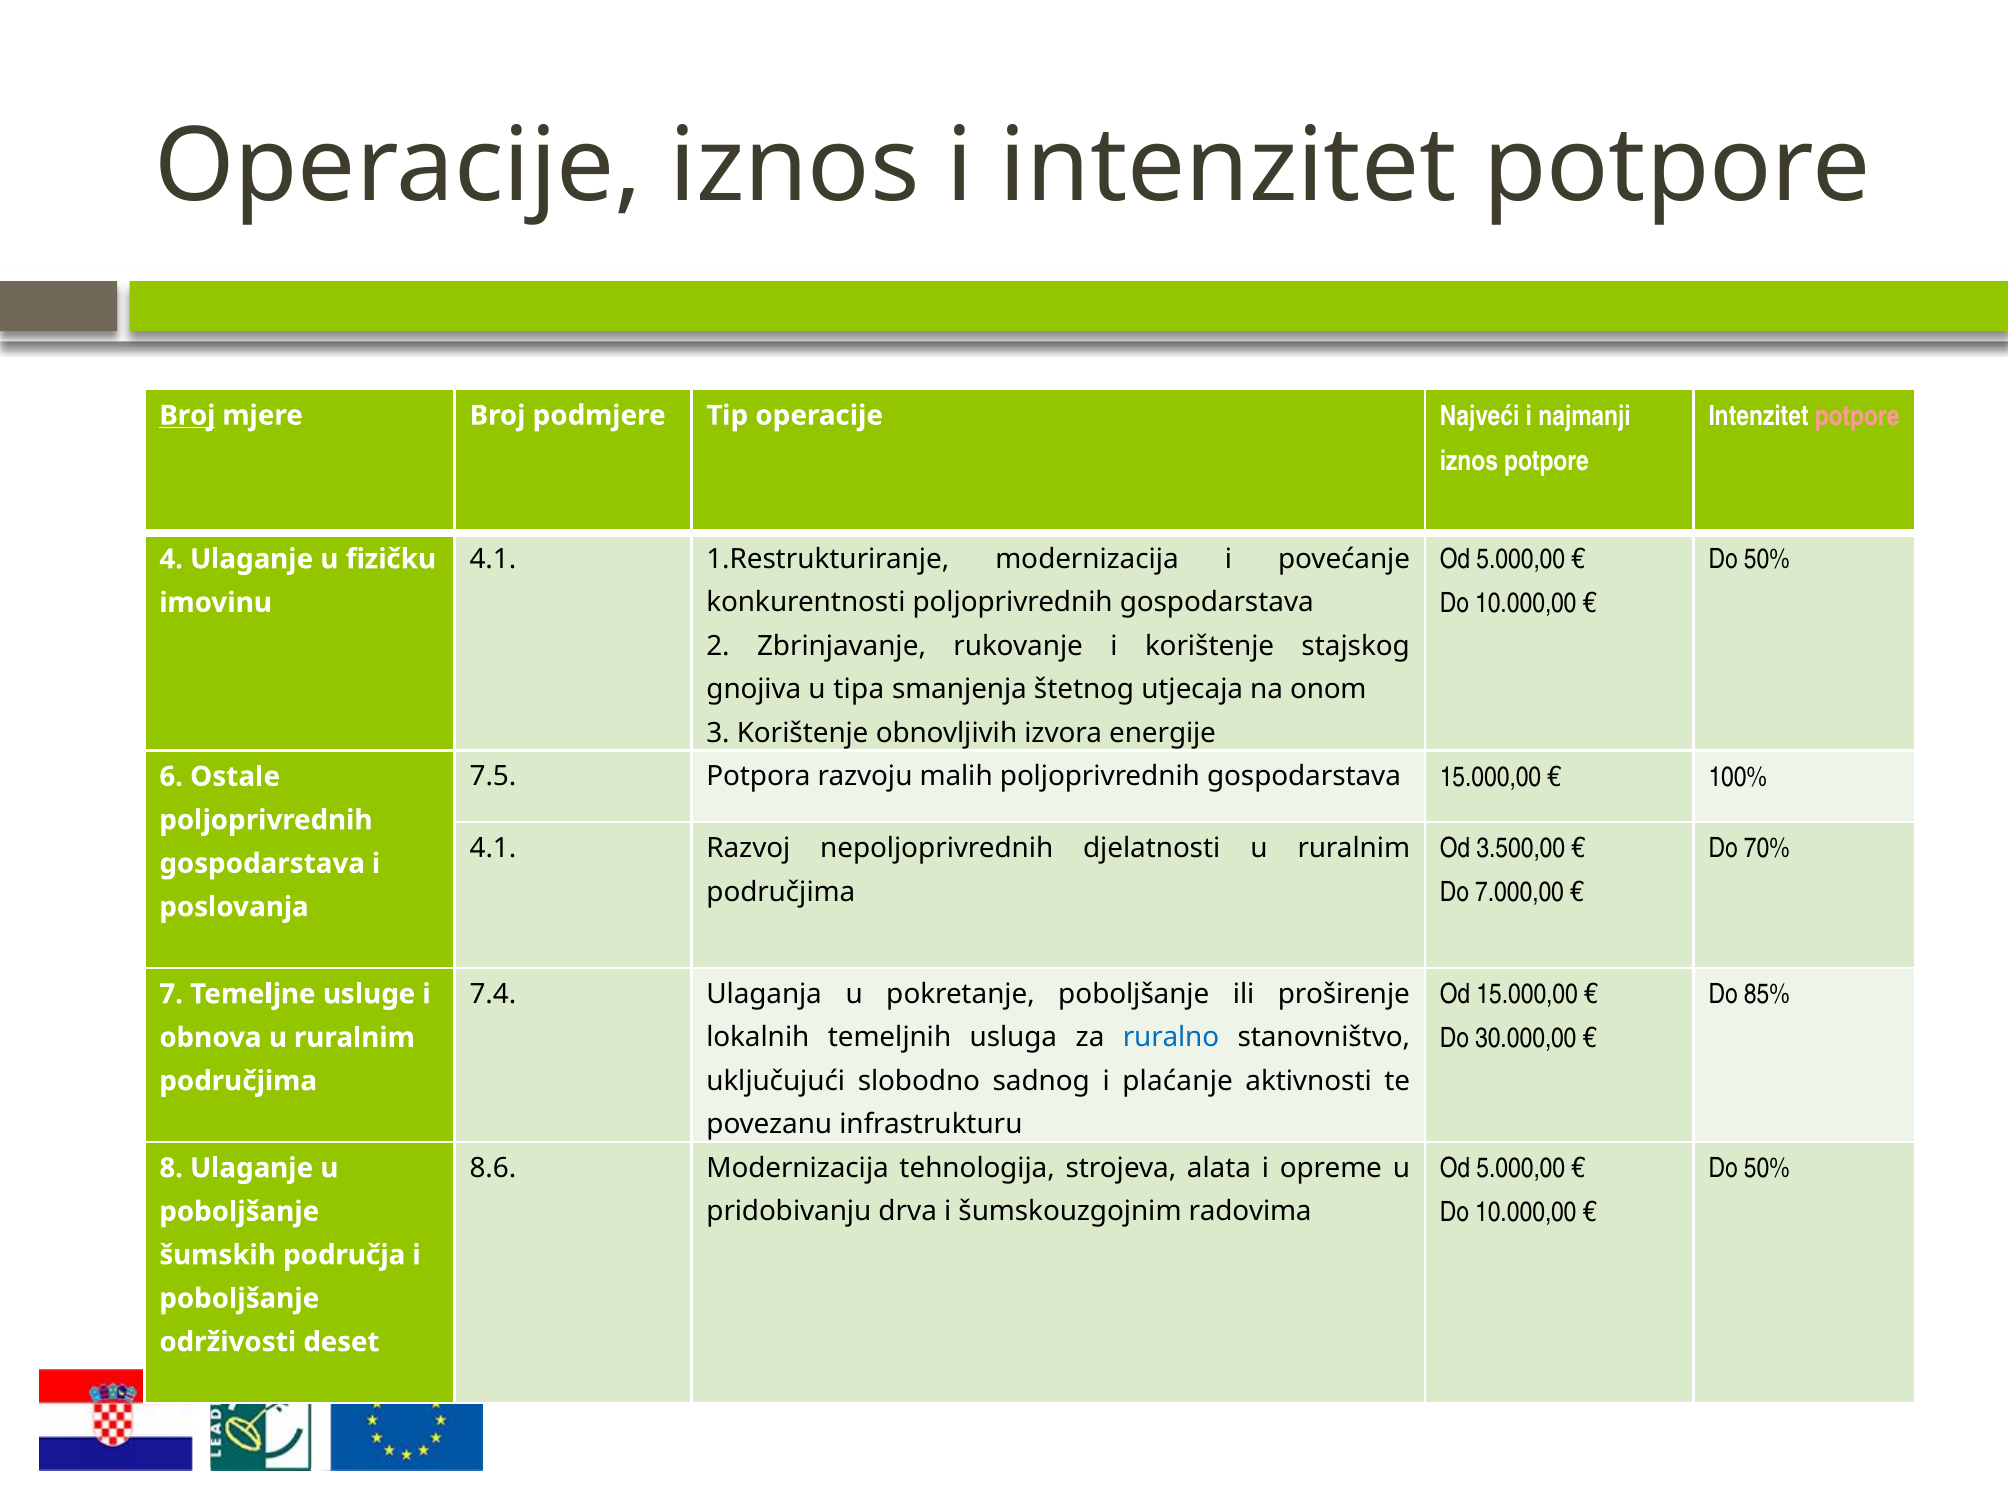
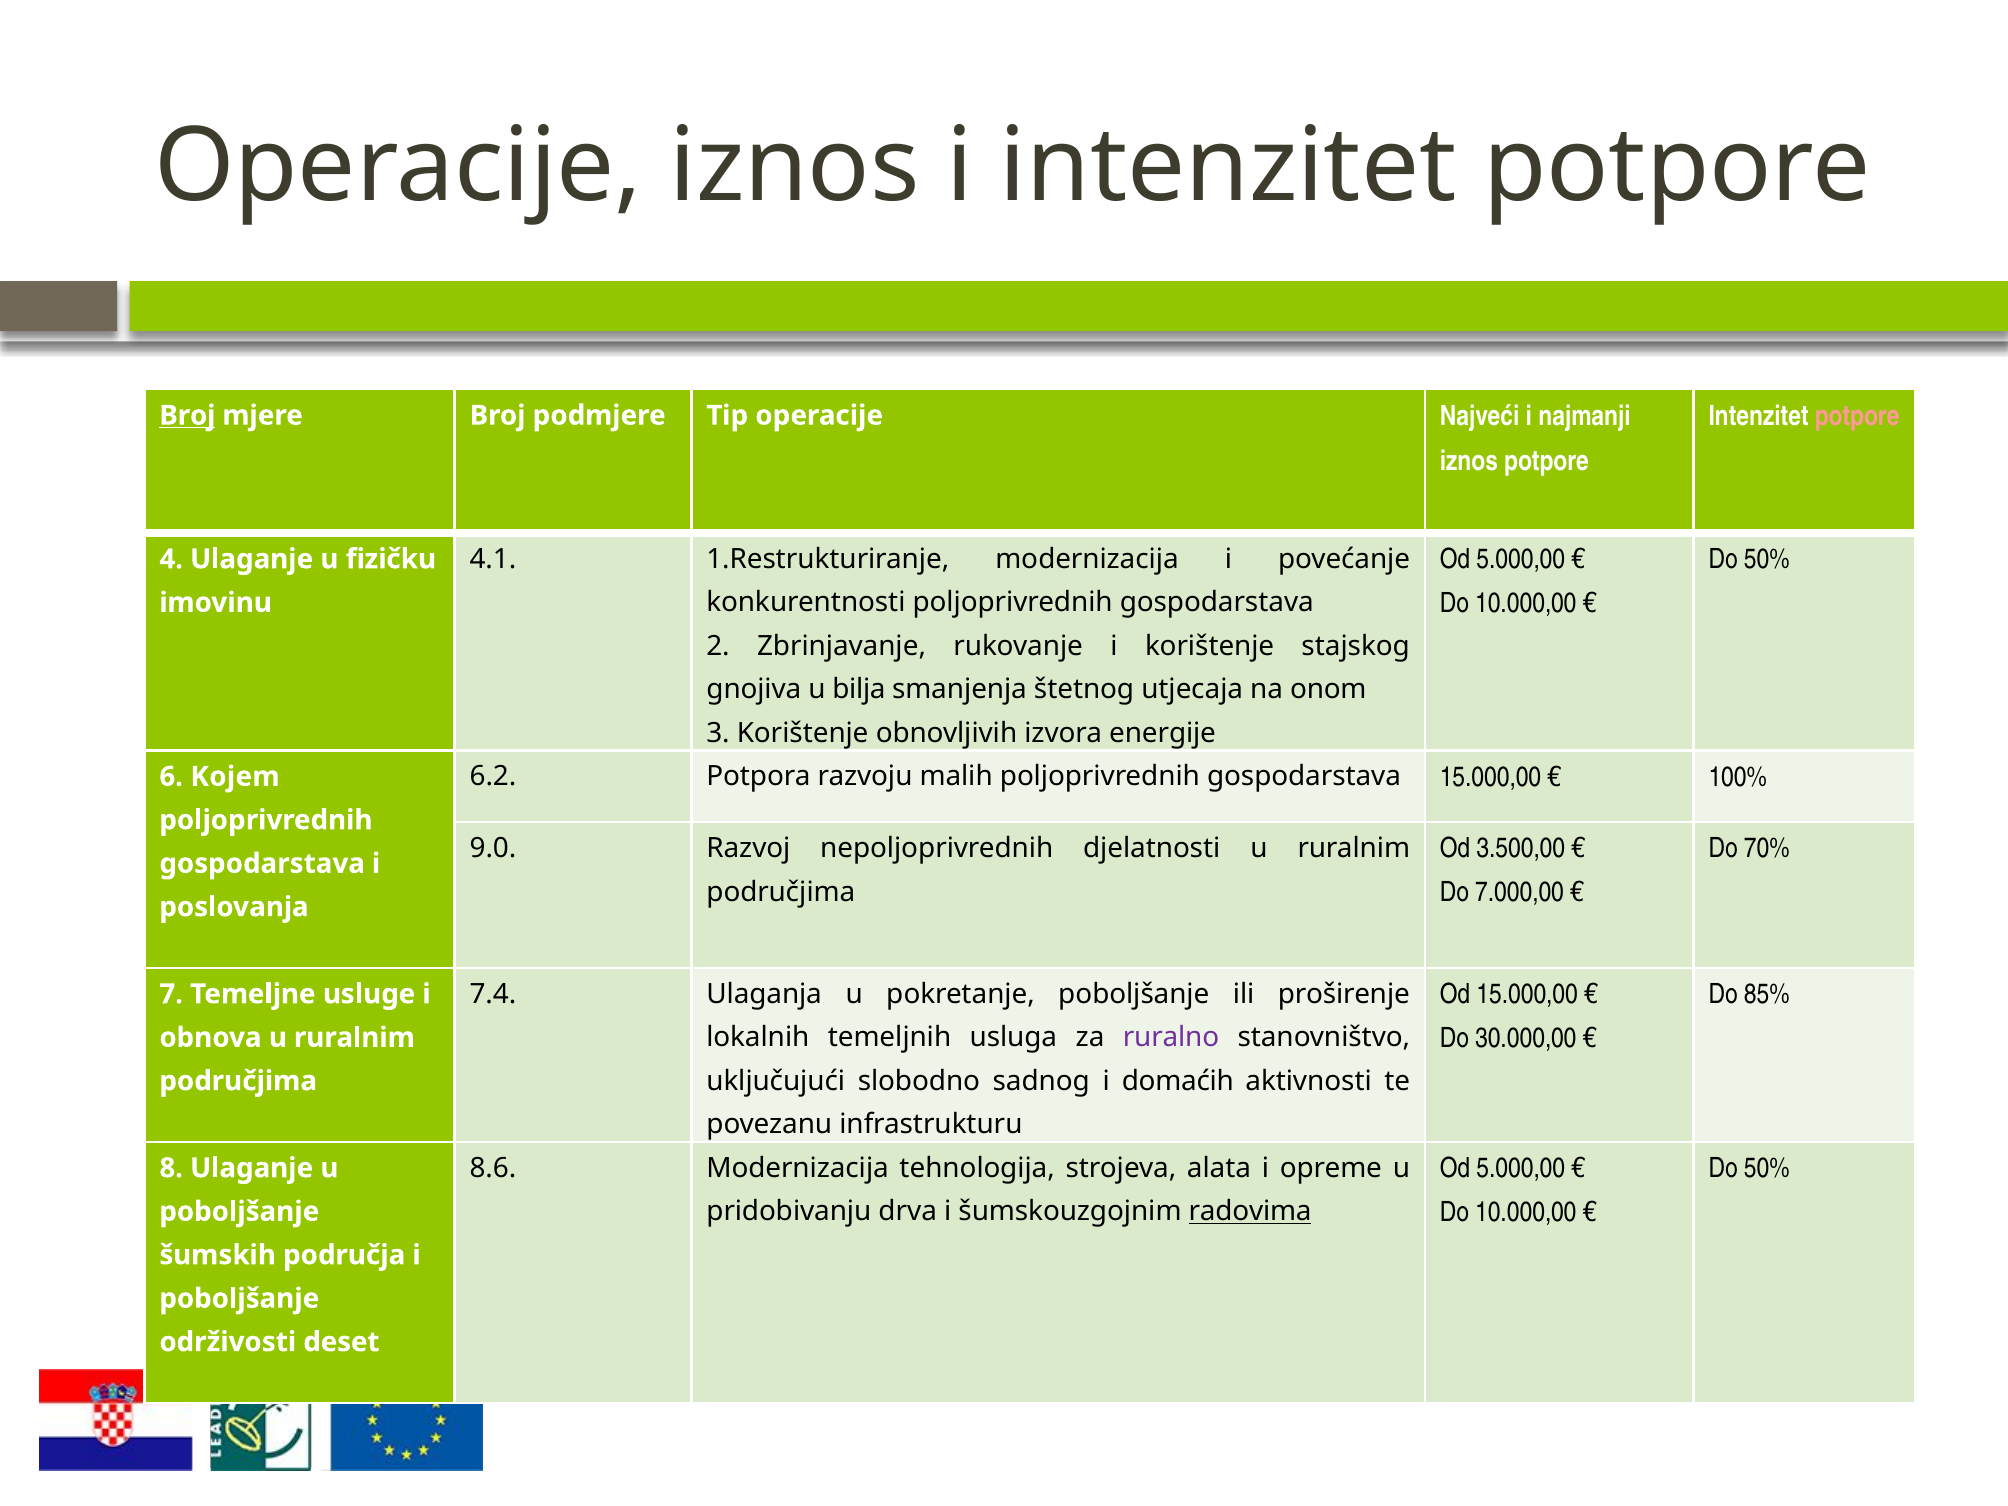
tipa: tipa -> bilja (859, 690)
7.5: 7.5 -> 6.2 (493, 777)
Ostale: Ostale -> Kojem (235, 777)
4.1: 4.1 -> 9.0 (493, 848)
ruralno colour: blue -> purple (1171, 1038)
plaćanje: plaćanje -> domaćih (1178, 1081)
radovima underline: none -> present (1250, 1212)
